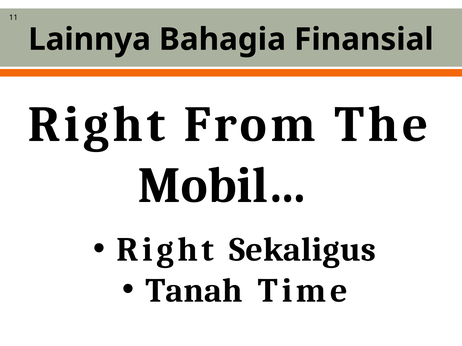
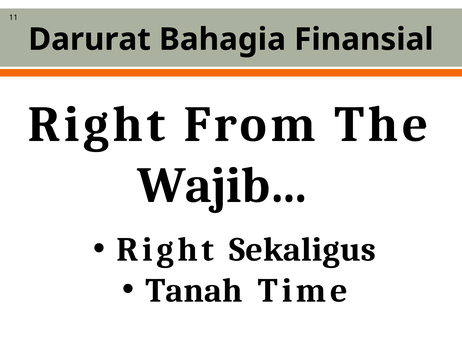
Lainnya: Lainnya -> Darurat (90, 40)
Mobil…: Mobil… -> Wajib… (223, 186)
